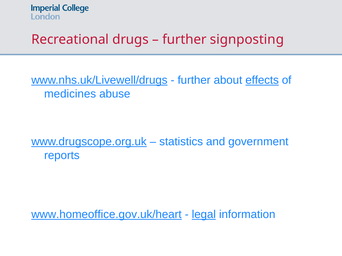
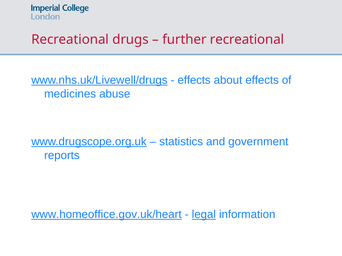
further signposting: signposting -> recreational (247, 40)
further: further -> effects (194, 80)
effects underline: present -> none (262, 80)
